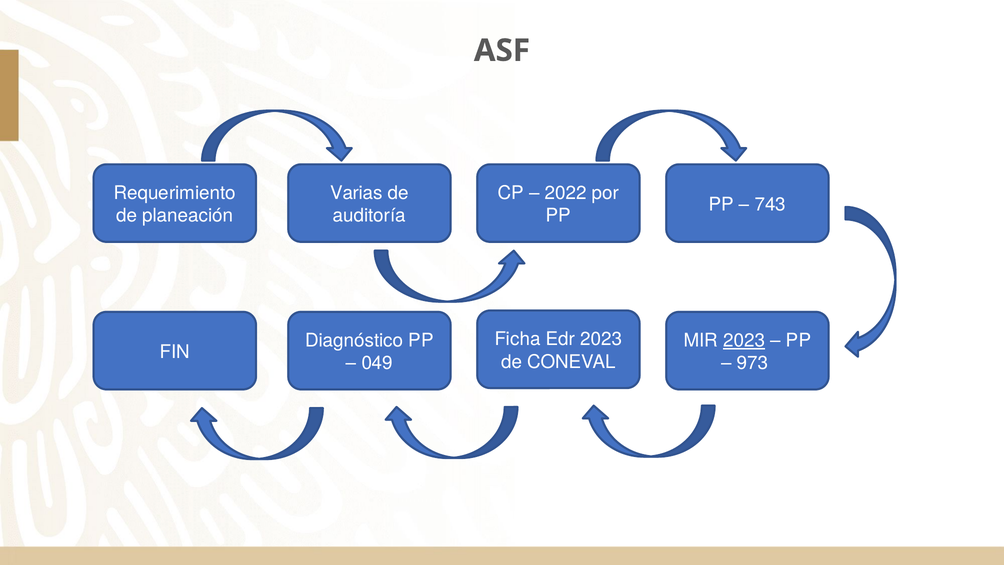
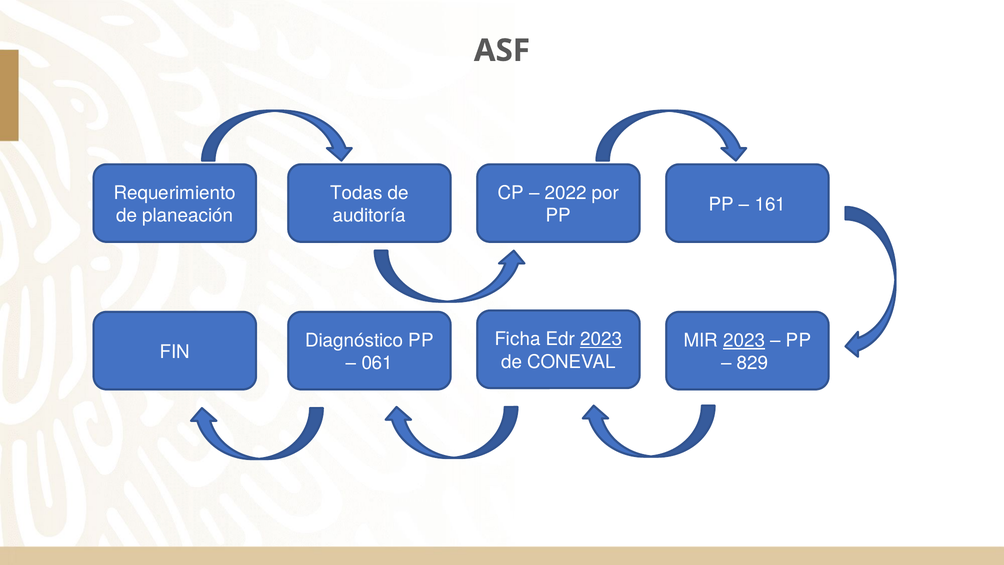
Varias: Varias -> Todas (356, 193)
743: 743 -> 161 (770, 204)
2023 underline: none -> present (601, 339)
049: 049 -> 061 (377, 363)
973: 973 -> 829 (753, 363)
